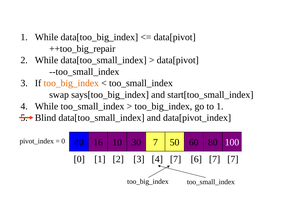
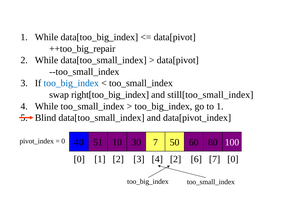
too_big_index colour: orange -> blue (71, 83)
says[too_big_index: says[too_big_index -> right[too_big_index (110, 94)
start[too_small_index: start[too_small_index -> still[too_small_index (210, 94)
16: 16 -> 51 (98, 142)
4 7: 7 -> 2 (176, 158)
7 7: 7 -> 0 (233, 158)
